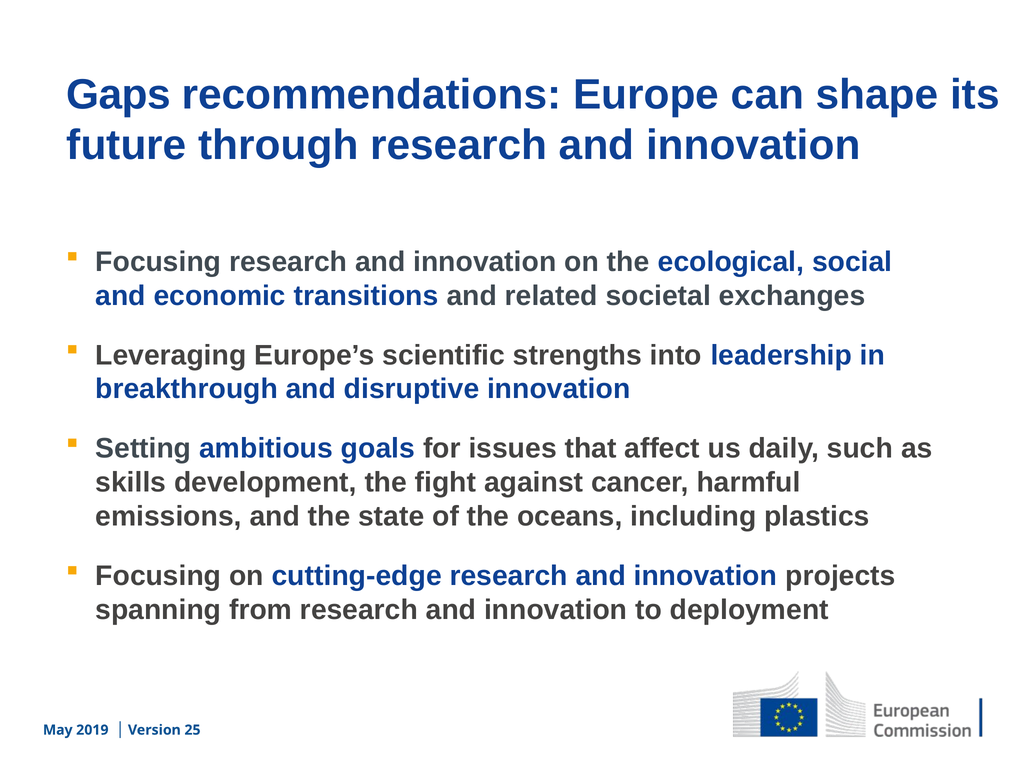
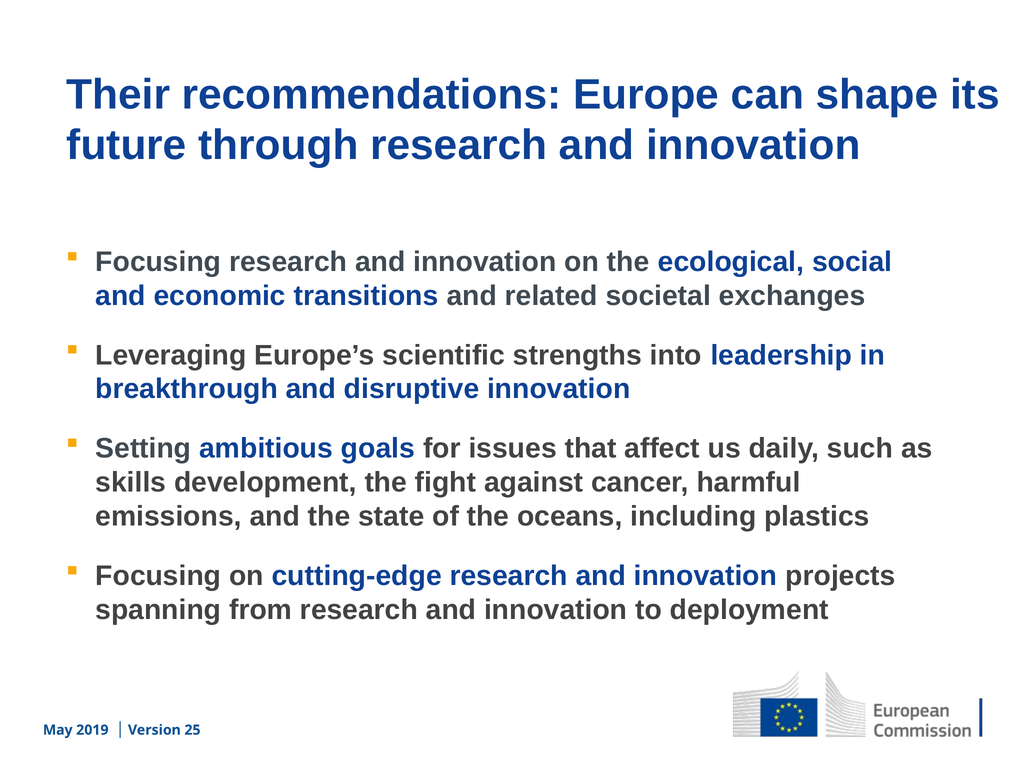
Gaps: Gaps -> Their (118, 95)
